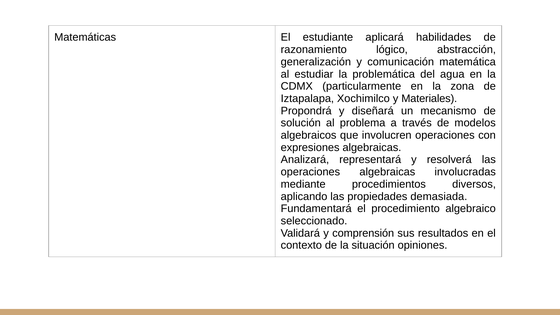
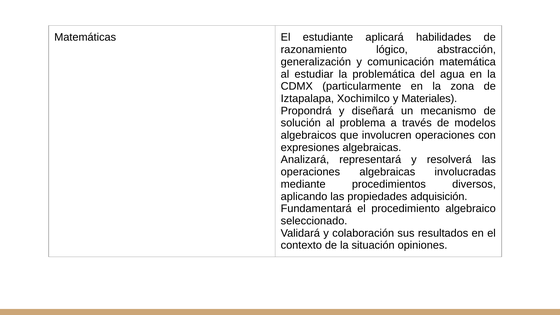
demasiada: demasiada -> adquisición (439, 196)
comprensión: comprensión -> colaboración (363, 233)
